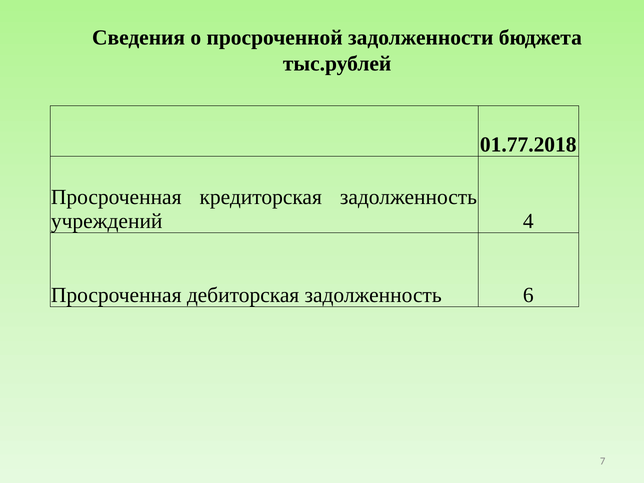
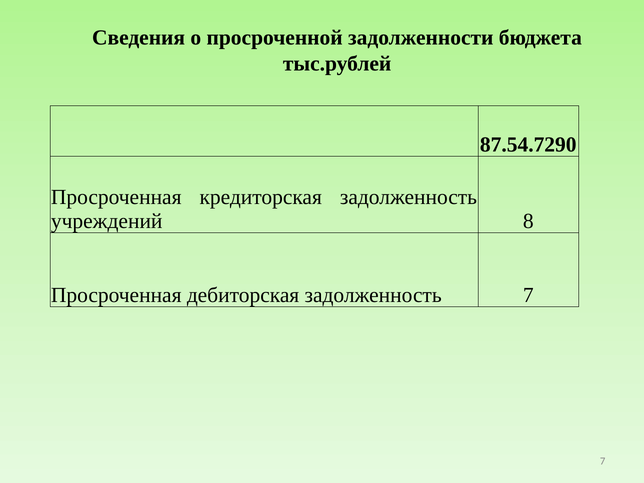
01.77.2018: 01.77.2018 -> 87.54.7290 (528, 145)
4: 4 -> 8 (528, 221)
задолженность 6: 6 -> 7 (528, 295)
